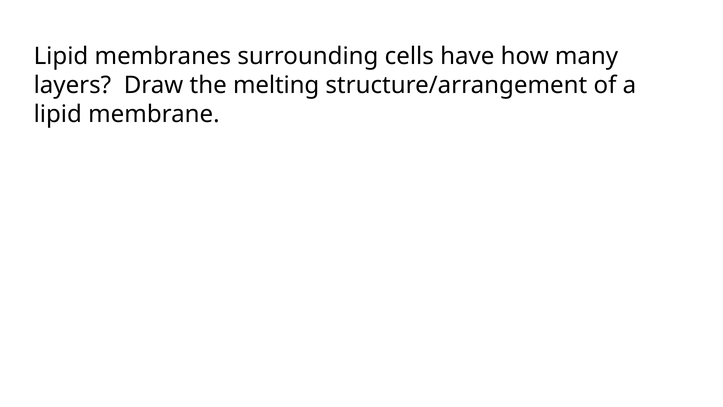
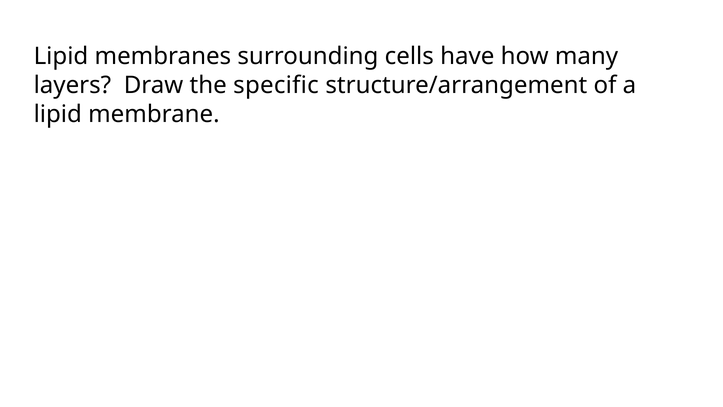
melting: melting -> specific (276, 85)
